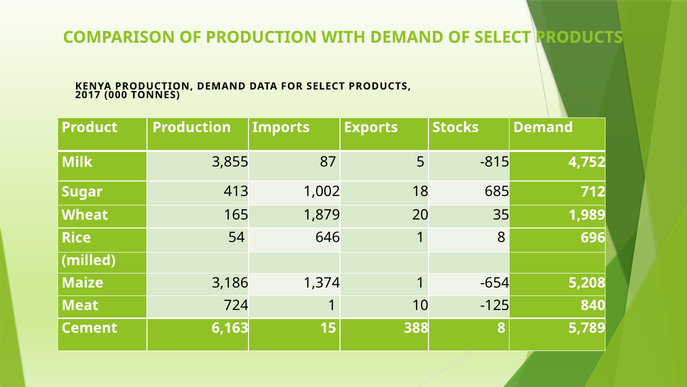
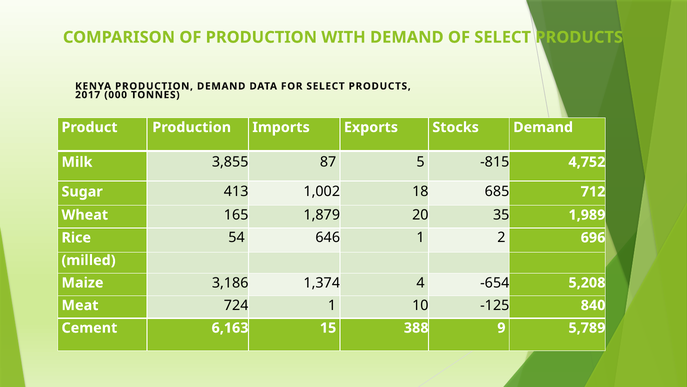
1 8: 8 -> 2 (501, 237)
1,374 1: 1 -> 4 (421, 282)
388 8: 8 -> 9 (501, 327)
